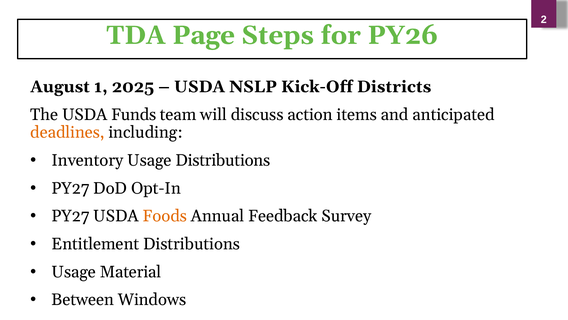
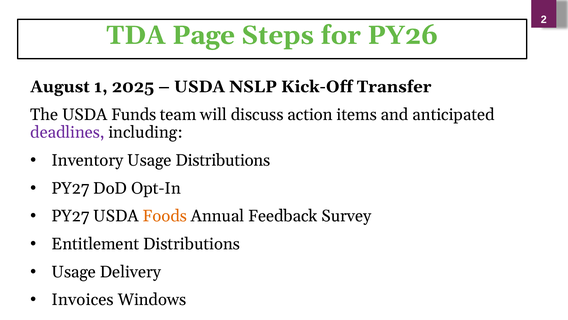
Districts: Districts -> Transfer (394, 87)
deadlines colour: orange -> purple (67, 132)
Material: Material -> Delivery (131, 272)
Between: Between -> Invoices (83, 299)
